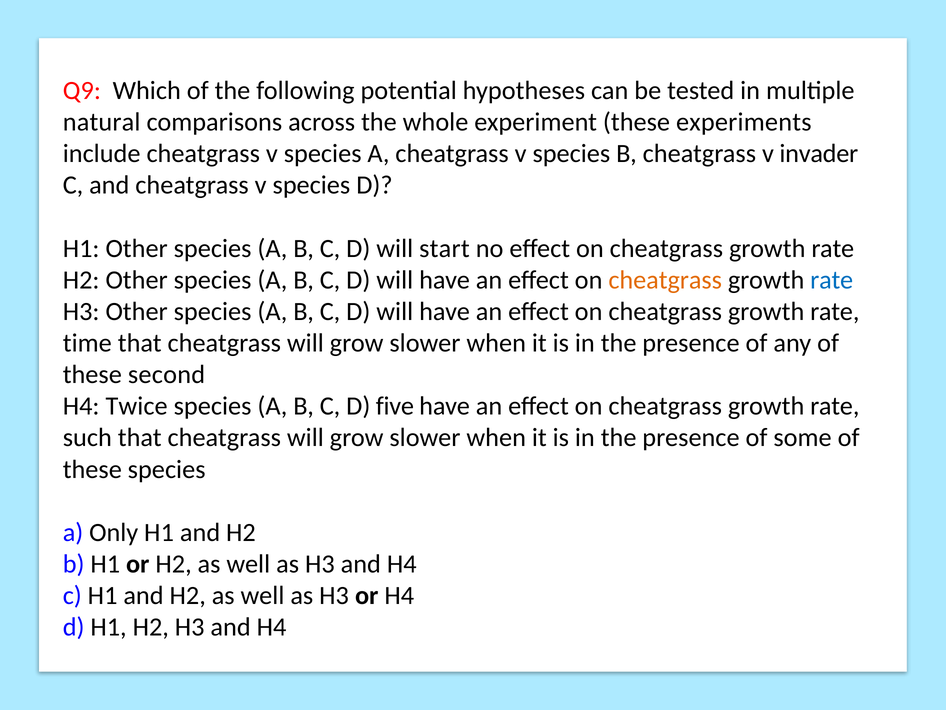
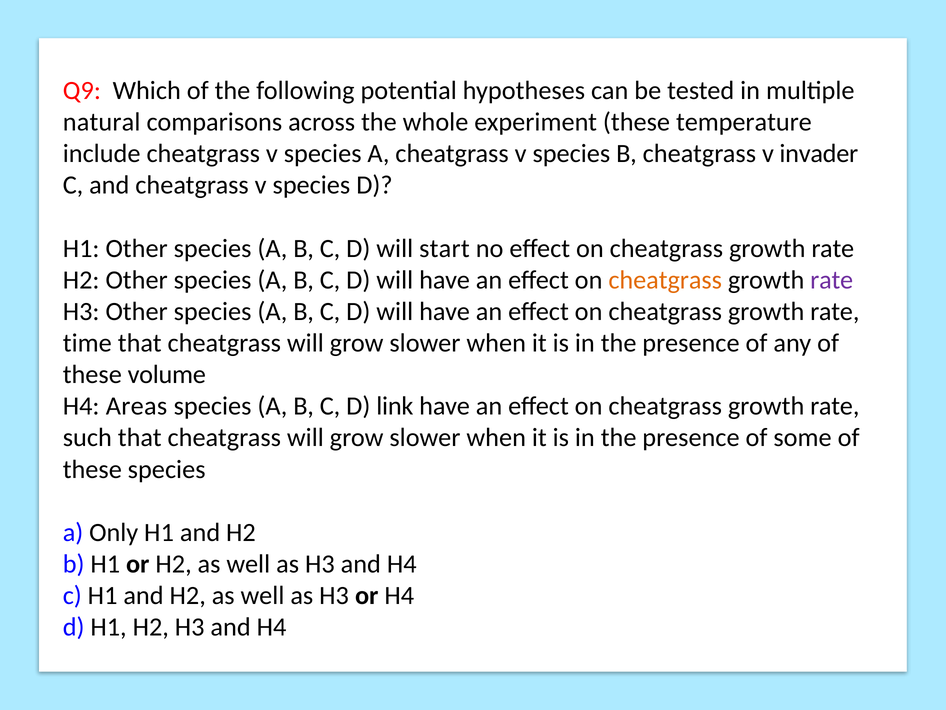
experiments: experiments -> temperature (744, 122)
rate colour: blue -> purple (832, 280)
second: second -> volume (167, 374)
Twice: Twice -> Areas (137, 406)
five: five -> link (395, 406)
